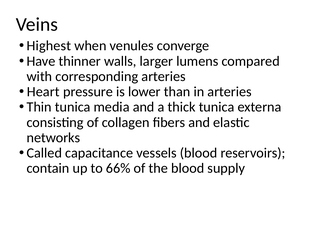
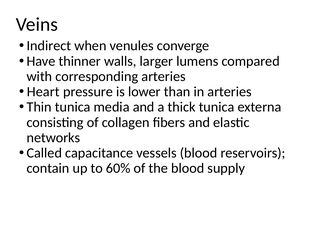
Highest: Highest -> Indirect (49, 46)
66%: 66% -> 60% (118, 168)
